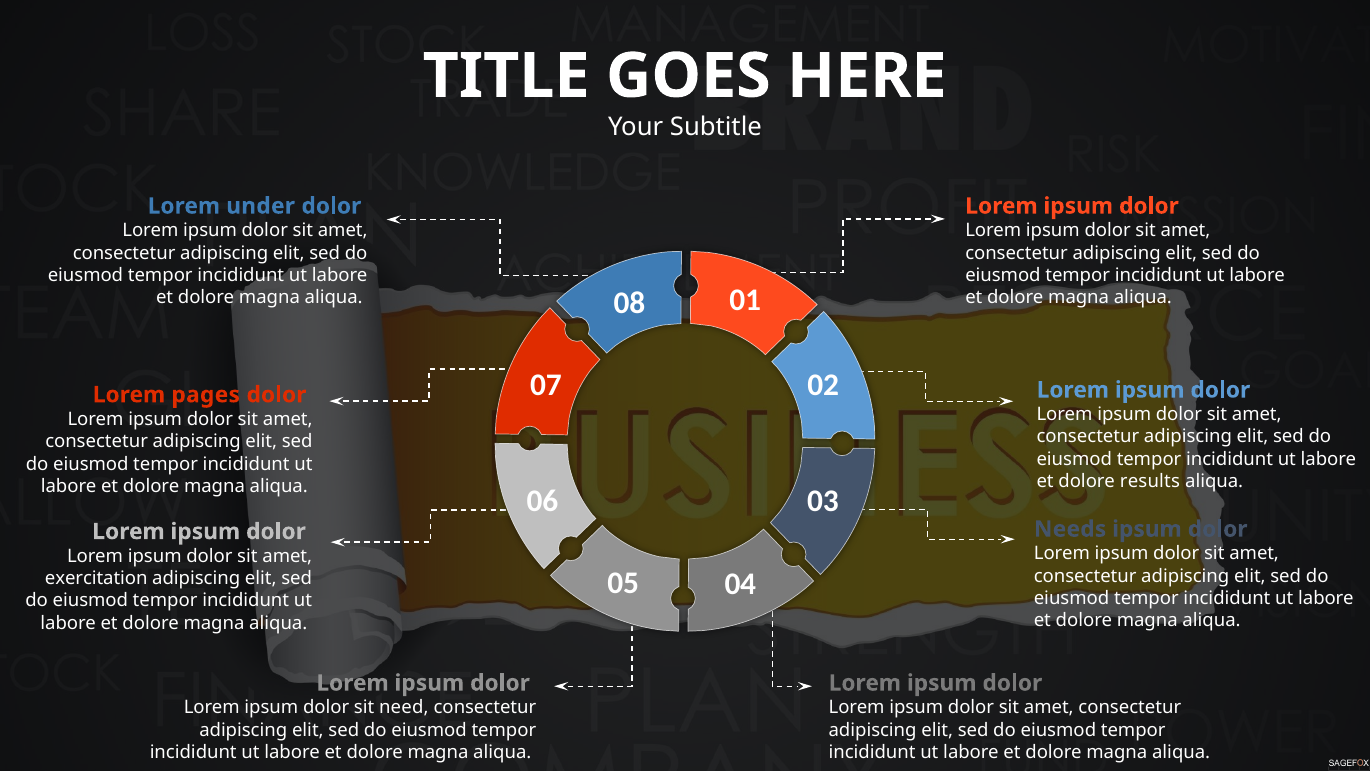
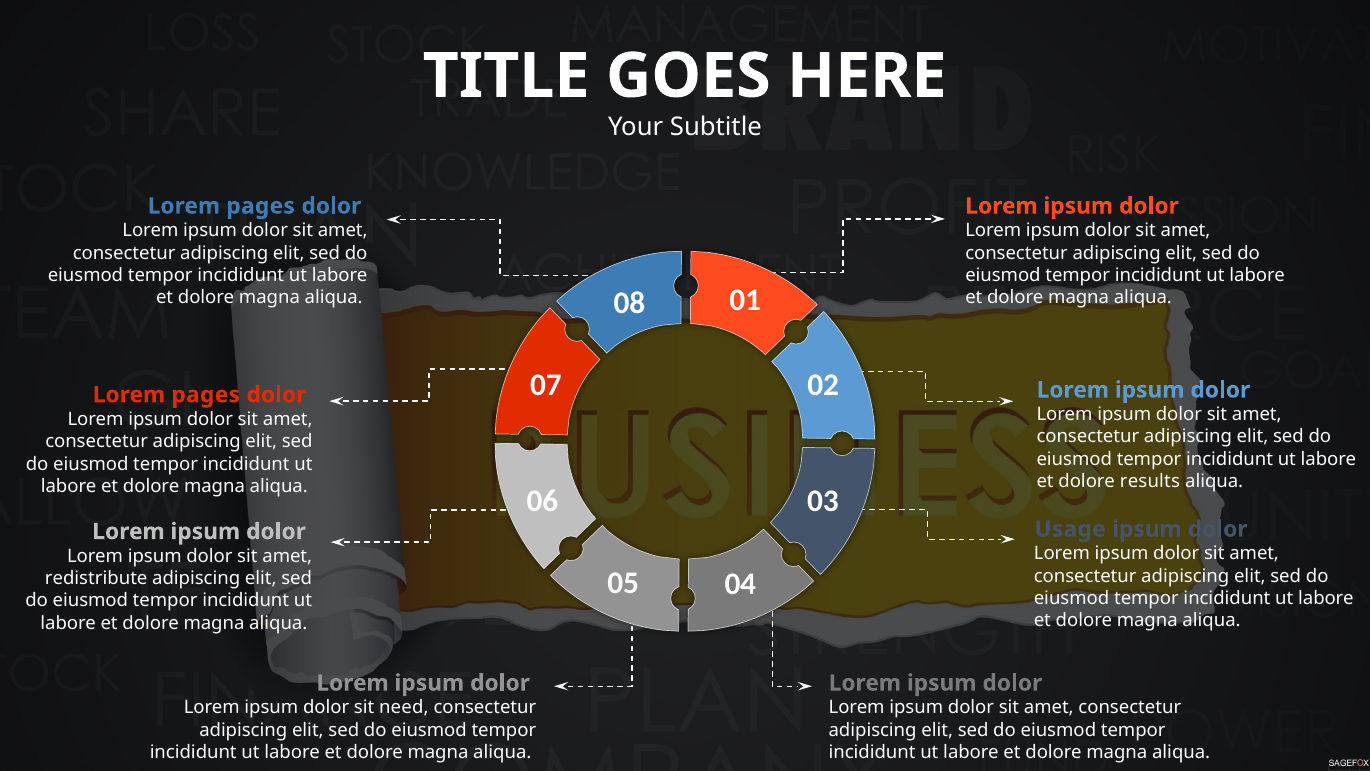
under: under -> pages (261, 206)
Needs: Needs -> Usage (1070, 529)
exercitation: exercitation -> redistribute (96, 578)
